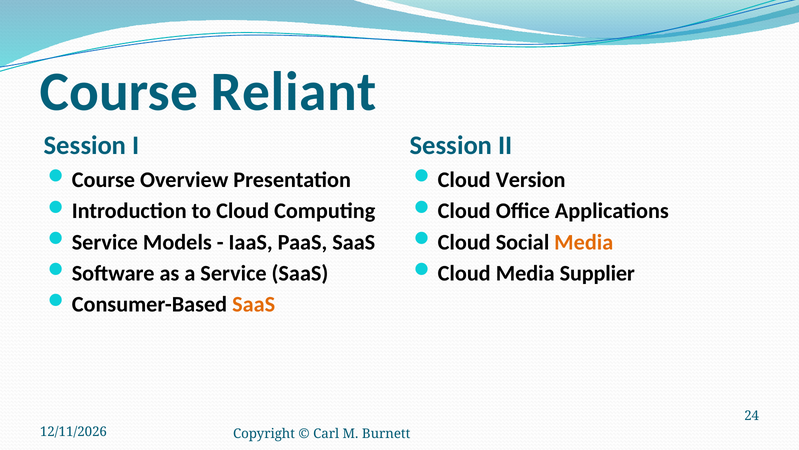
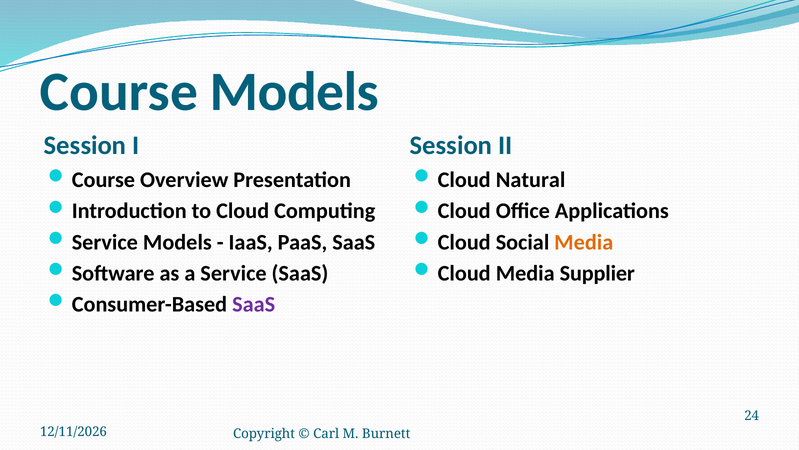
Course Reliant: Reliant -> Models (294, 92)
Version: Version -> Natural (531, 180)
SaaS colour: orange -> purple (254, 304)
